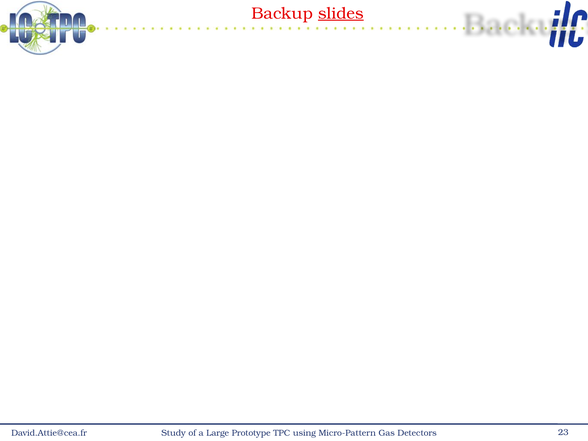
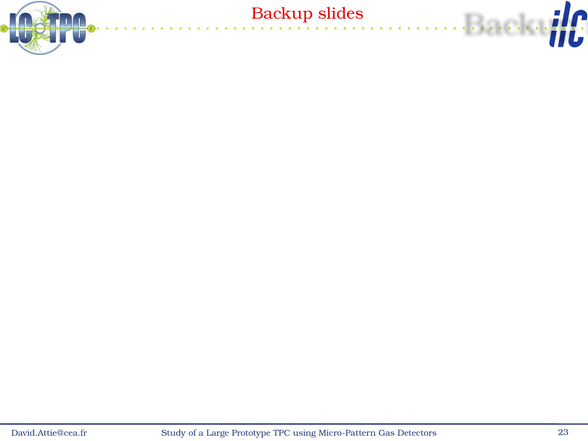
slides underline: present -> none (341, 13)
